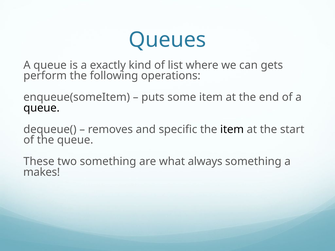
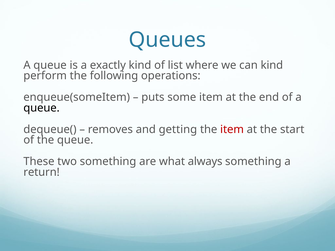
can gets: gets -> kind (272, 65)
specific: specific -> getting (178, 129)
item colour: black -> red (232, 129)
makes: makes -> return (42, 172)
